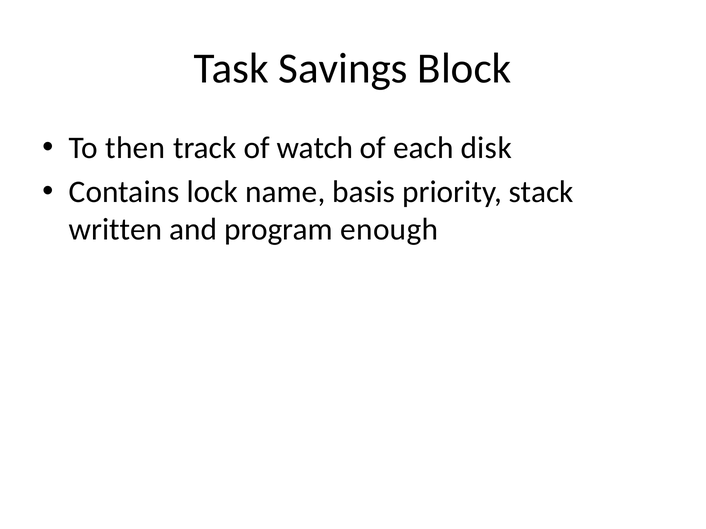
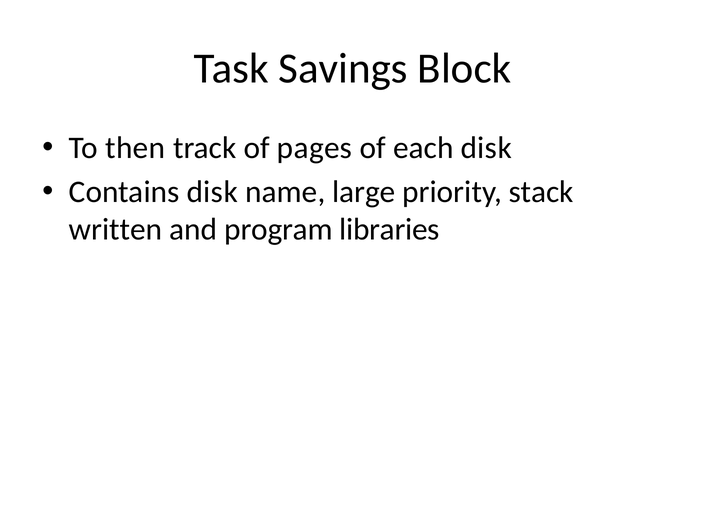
watch: watch -> pages (315, 148)
Contains lock: lock -> disk (212, 192)
basis: basis -> large (364, 192)
enough: enough -> libraries (390, 230)
